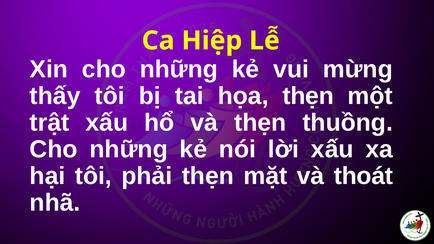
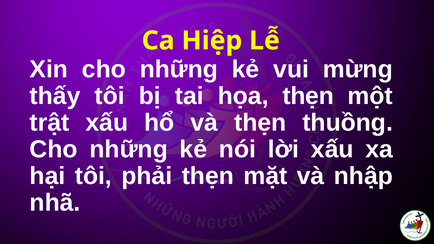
thoát: thoát -> nhập (363, 176)
